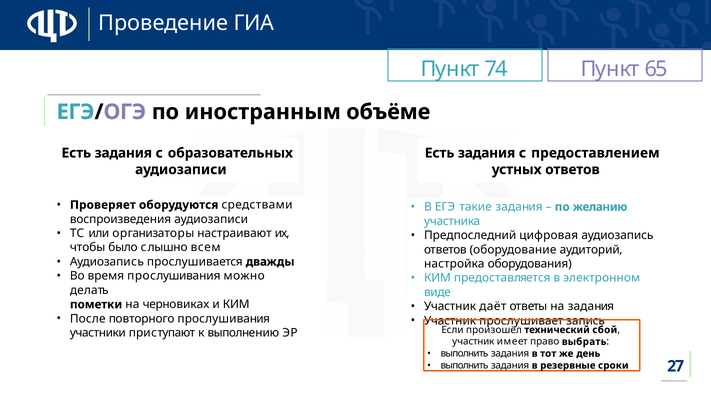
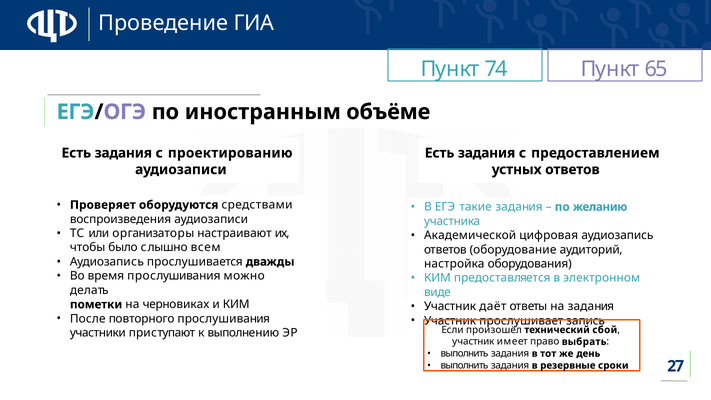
образовательных: образовательных -> проектированию (230, 153)
Предпоследний: Предпоследний -> Академической (470, 235)
